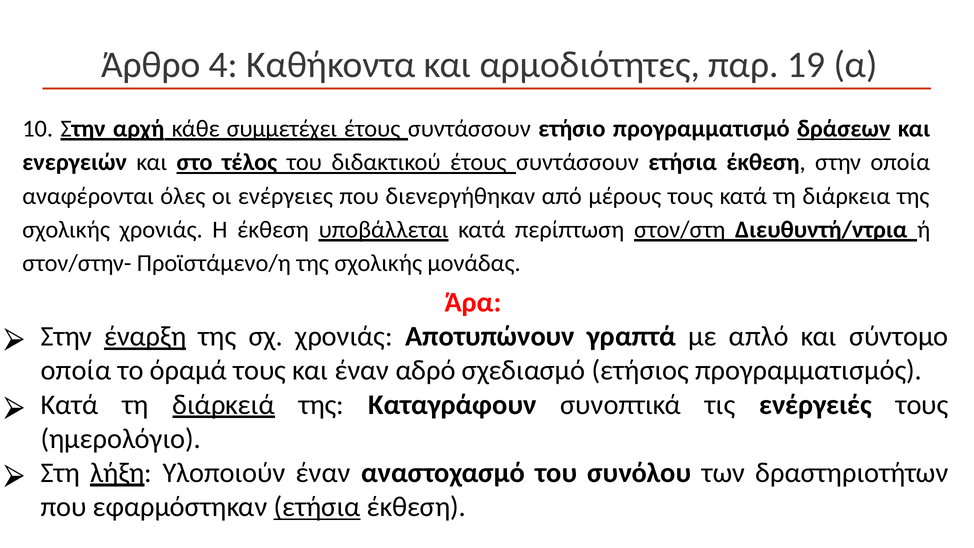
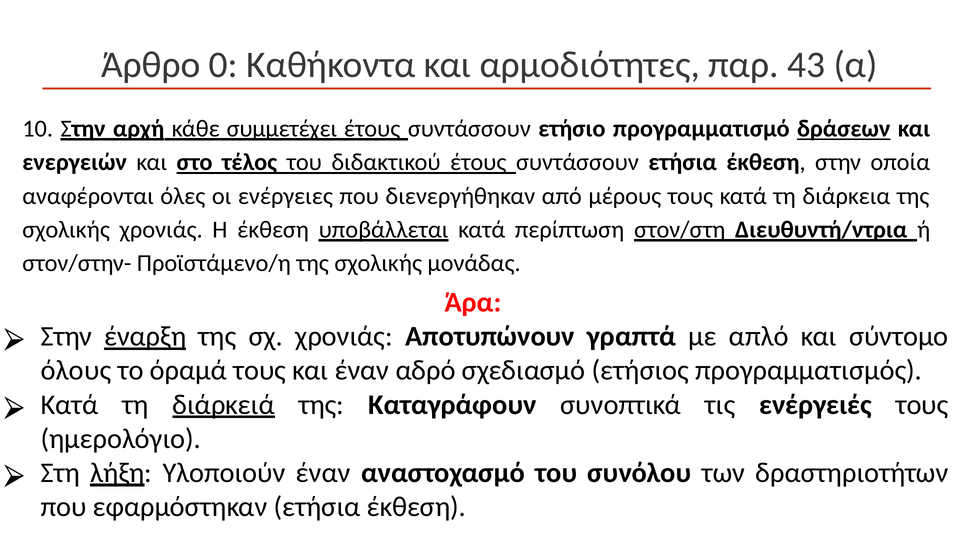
4: 4 -> 0 (223, 65)
19: 19 -> 43 (806, 65)
οποία: οποία -> όλους (76, 370)
ετήσια underline: present -> none (317, 507)
